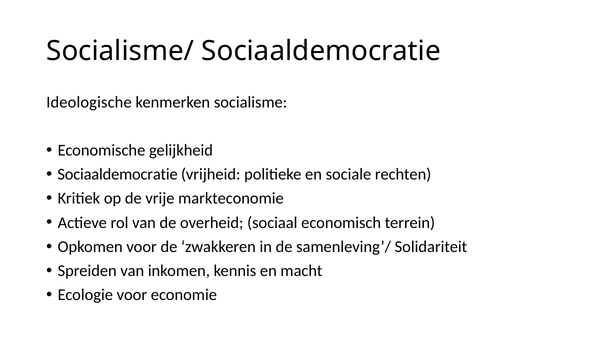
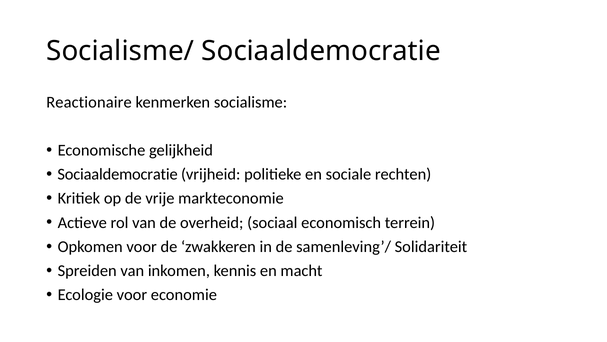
Ideologische: Ideologische -> Reactionaire (89, 102)
